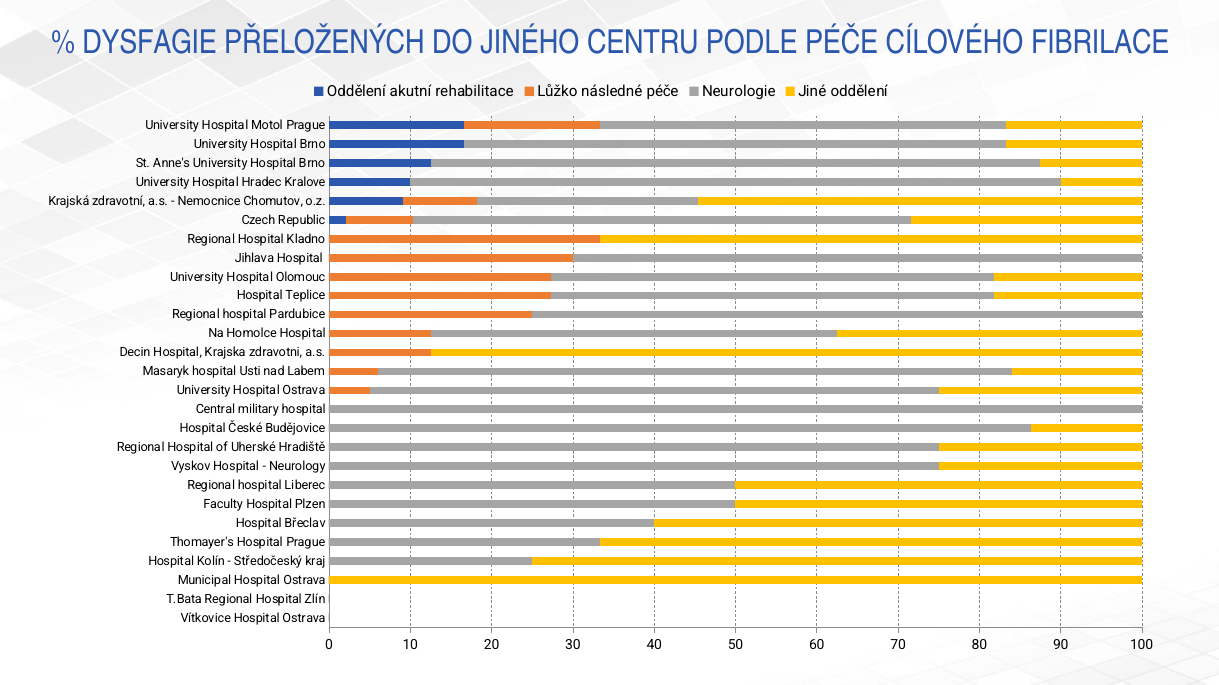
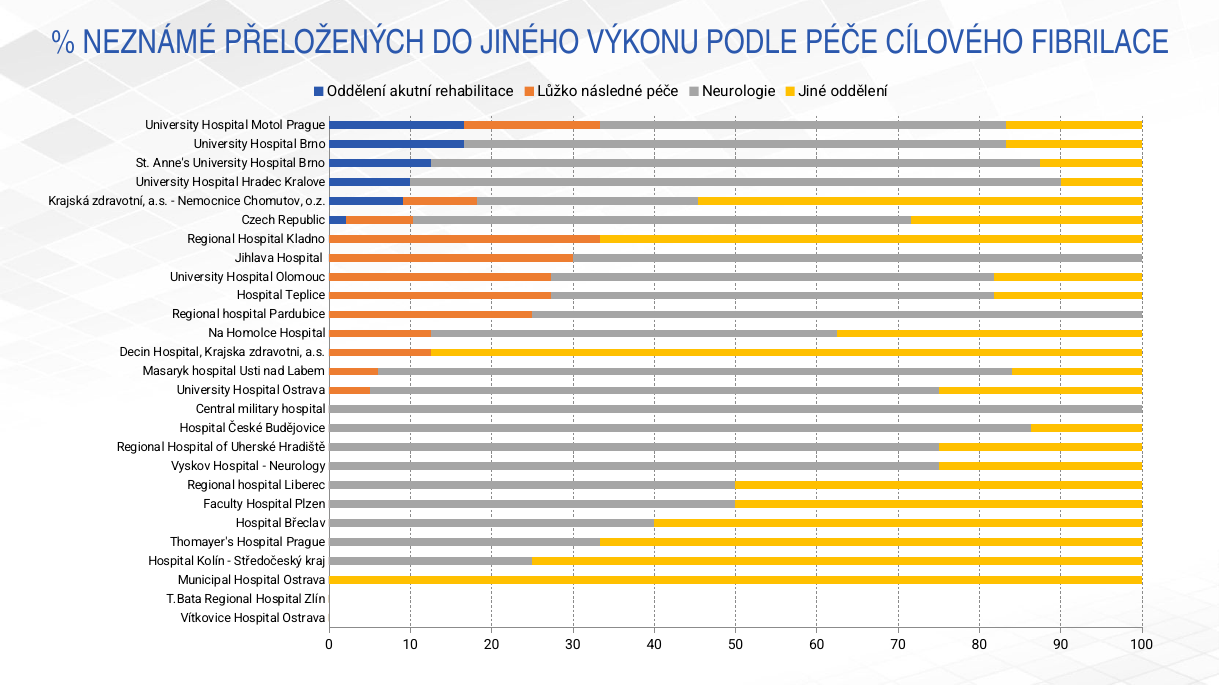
DYSFAGIE: DYSFAGIE -> NEZNÁMÉ (149, 43)
CENTRU: CENTRU -> VÝKONU (643, 43)
